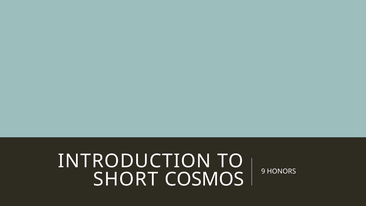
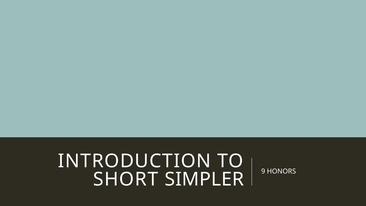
COSMOS: COSMOS -> SIMPLER (204, 179)
